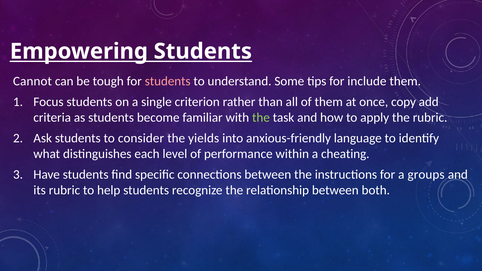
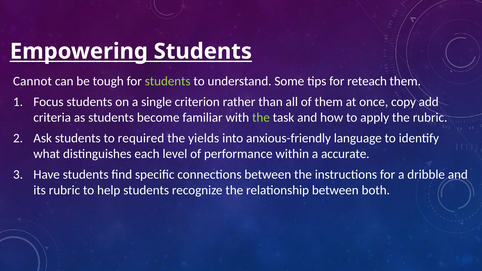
students colour: pink -> light green (168, 81)
include: include -> reteach (367, 81)
consider: consider -> required (141, 138)
cheating: cheating -> accurate (345, 154)
groups: groups -> dribble (426, 175)
